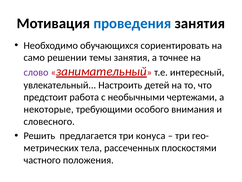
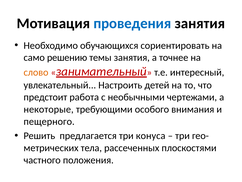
решении: решении -> решению (67, 57)
слово colour: purple -> orange (36, 72)
словесного: словесного -> пещерного (49, 121)
